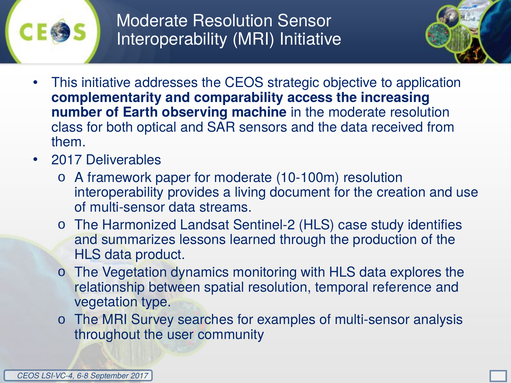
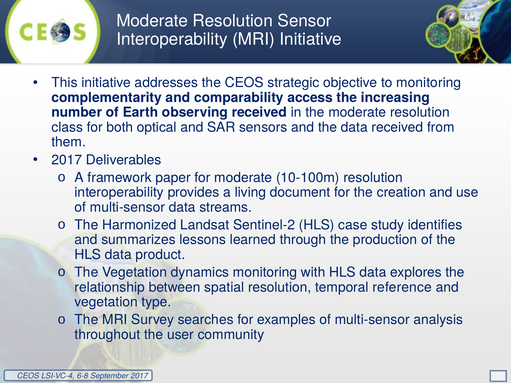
to application: application -> monitoring (429, 83)
observing machine: machine -> received (259, 112)
